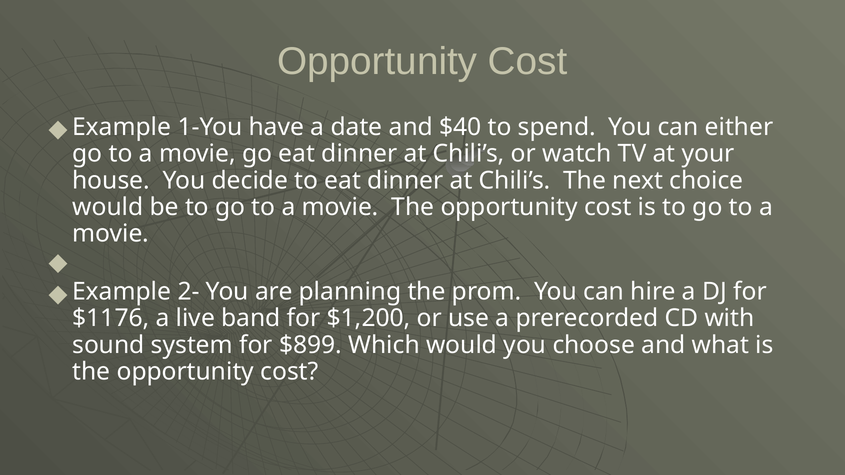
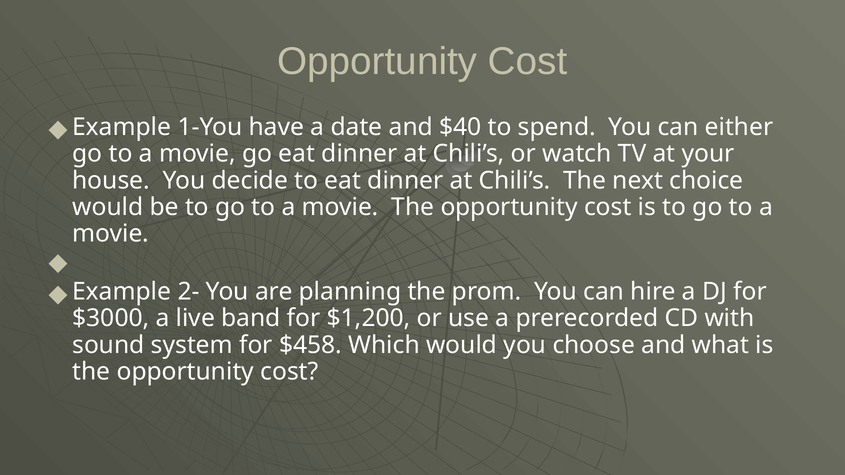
$1176: $1176 -> $3000 (111, 319)
$899: $899 -> $458 (310, 345)
